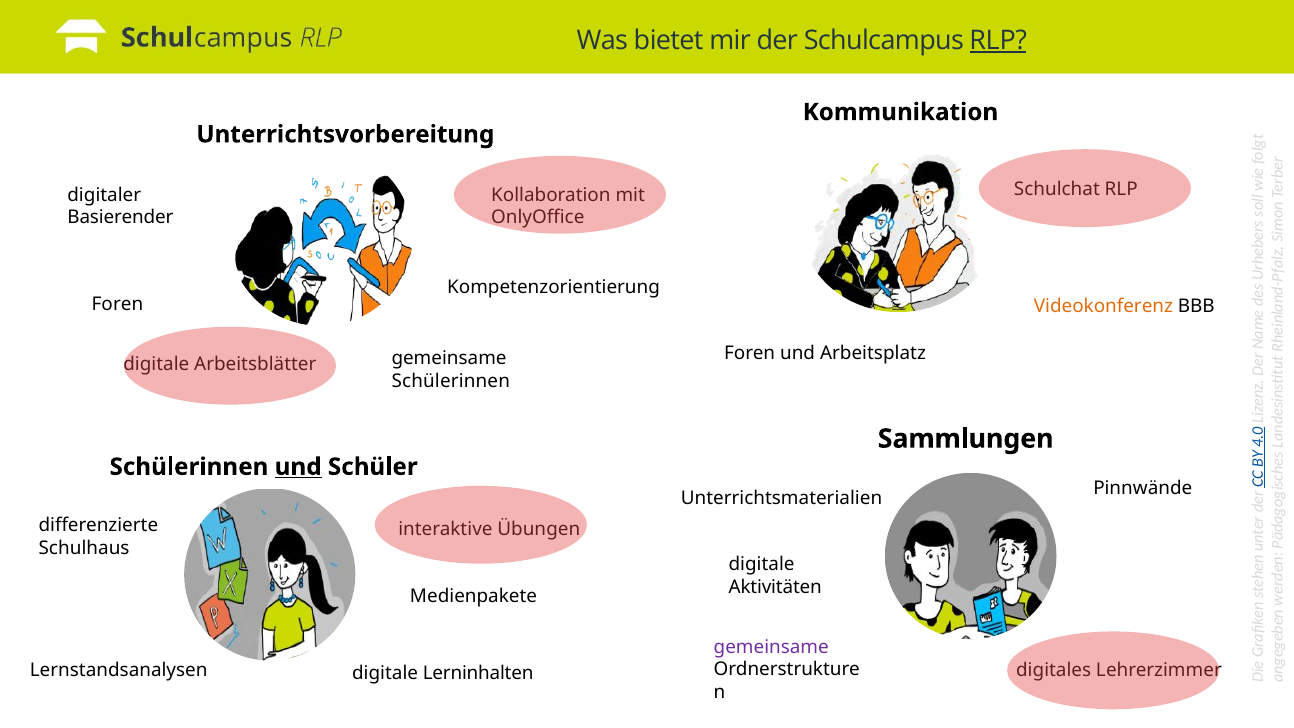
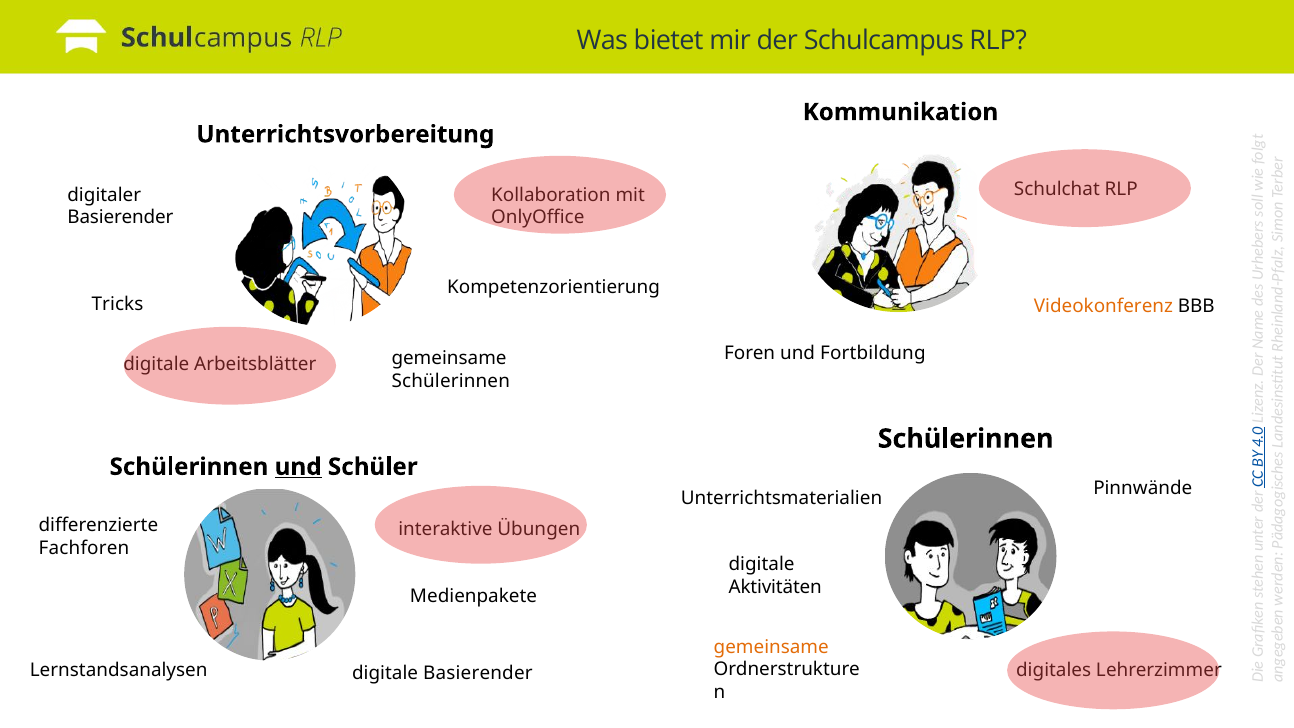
RLP underline: present -> none (998, 40)
Foren: Foren -> Tricks (117, 304)
Arbeitsplatz: Arbeitsplatz -> Fortbildung (873, 353)
Sammlungen: Sammlungen -> Schülerinnen (966, 439)
Schulhaus: Schulhaus -> Fachforen (84, 548)
gemeinsame colour: purple -> orange (771, 647)
digitale Lerninhalten: Lerninhalten -> Basierender (478, 673)
